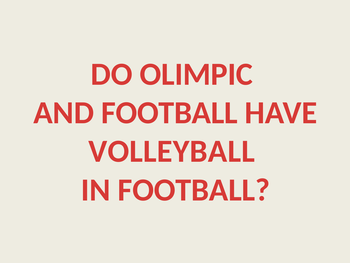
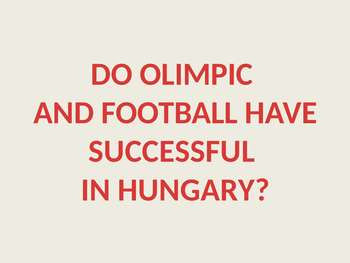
VOLLEYBALL: VOLLEYBALL -> SUCCESSFUL (172, 151)
IN FOOTBALL: FOOTBALL -> HUNGARY (194, 190)
